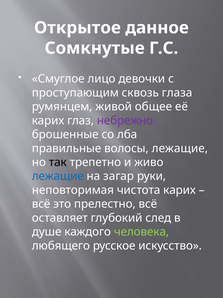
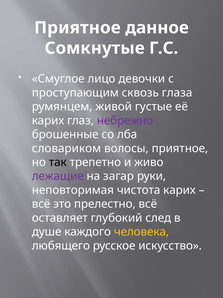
Открытое: Открытое -> Приятное (77, 28)
общее: общее -> густые (154, 106)
правильные: правильные -> словариком (67, 148)
волосы лежащие: лежащие -> приятное (180, 148)
лежащие colour: blue -> purple (58, 176)
человека colour: light green -> yellow (142, 231)
